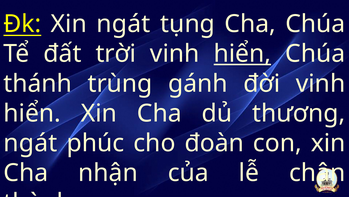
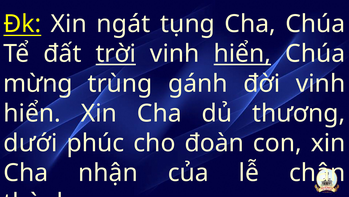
trời underline: none -> present (116, 54)
thánh: thánh -> mừng (38, 83)
ngát: ngát -> dưới (30, 143)
